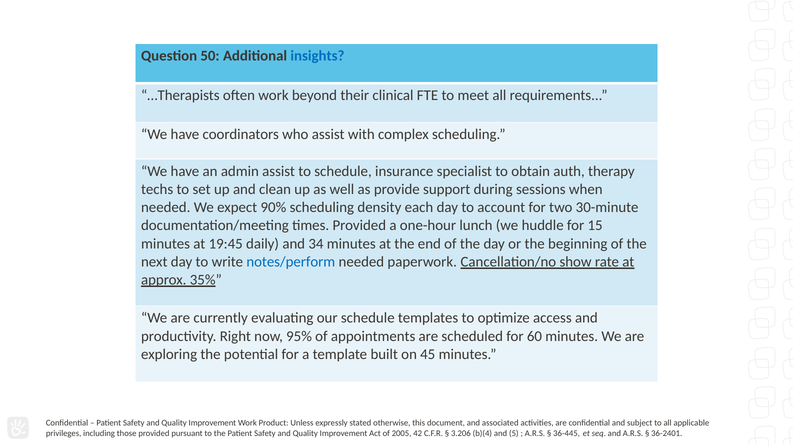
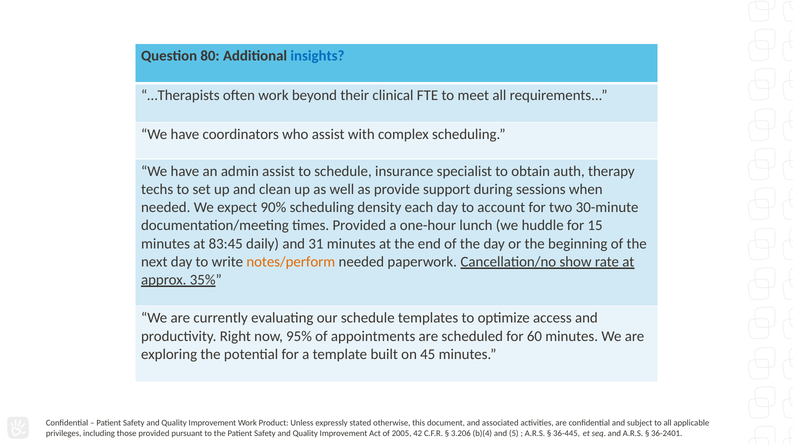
50: 50 -> 80 (210, 56)
19:45: 19:45 -> 83:45 (226, 244)
34: 34 -> 31 (316, 244)
notes/perform colour: blue -> orange (291, 262)
